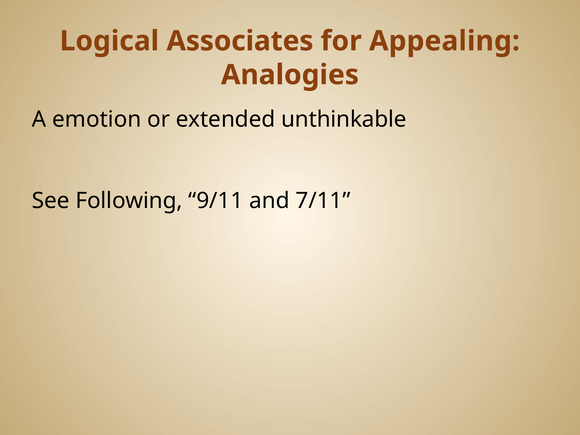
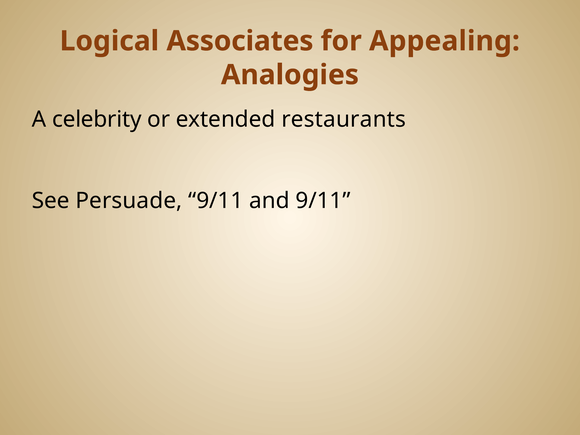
emotion: emotion -> celebrity (97, 119)
unthinkable: unthinkable -> restaurants (344, 119)
Following: Following -> Persuade (129, 201)
and 7/11: 7/11 -> 9/11 (323, 201)
